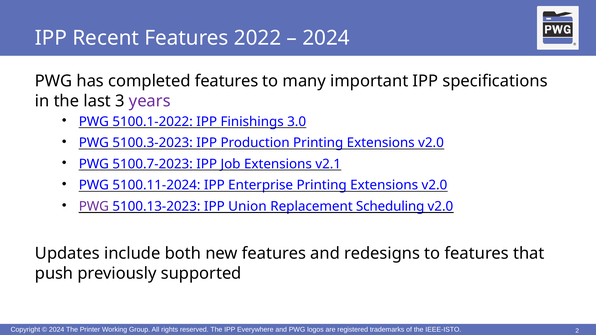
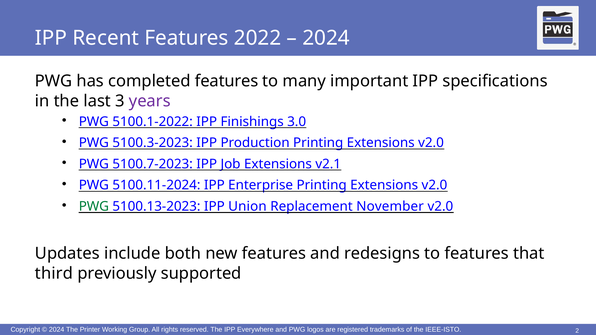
PWG colour: purple -> green (94, 207)
Scheduling: Scheduling -> November (390, 207)
push: push -> third (54, 274)
